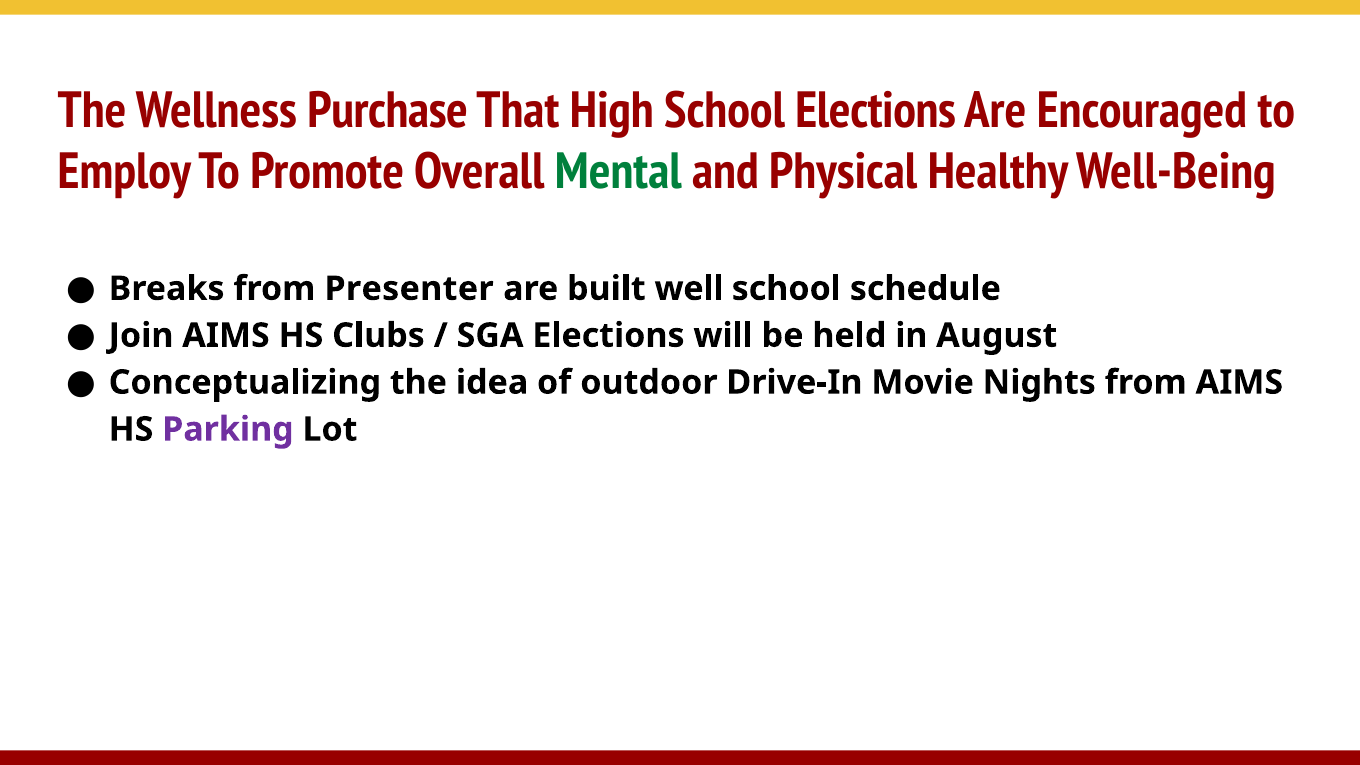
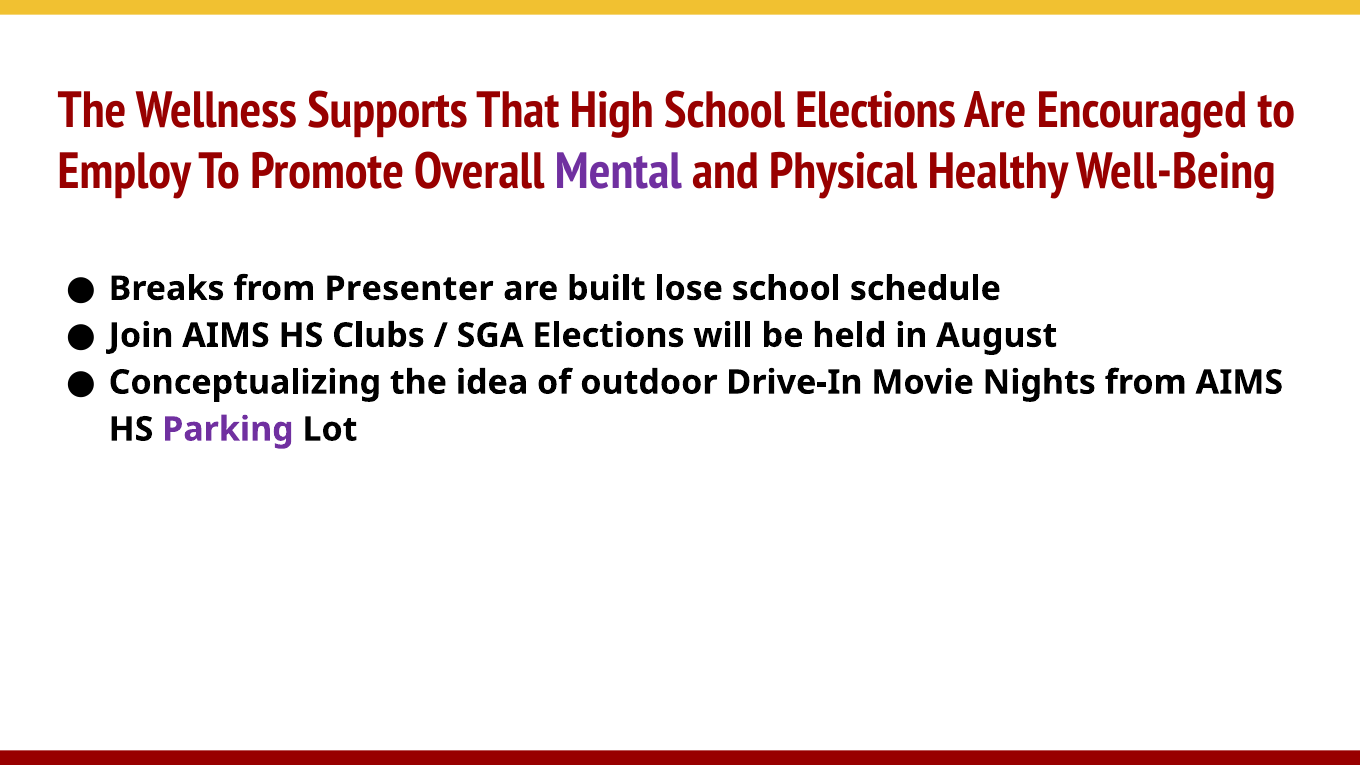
Purchase: Purchase -> Supports (388, 110)
Mental colour: green -> purple (618, 172)
well: well -> lose (689, 289)
